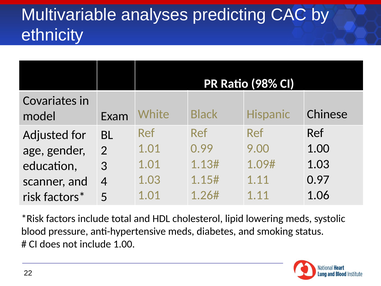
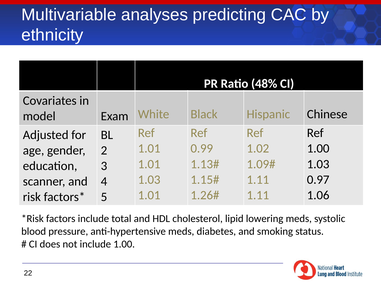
98%: 98% -> 48% (264, 84)
9.00: 9.00 -> 1.02 (258, 148)
